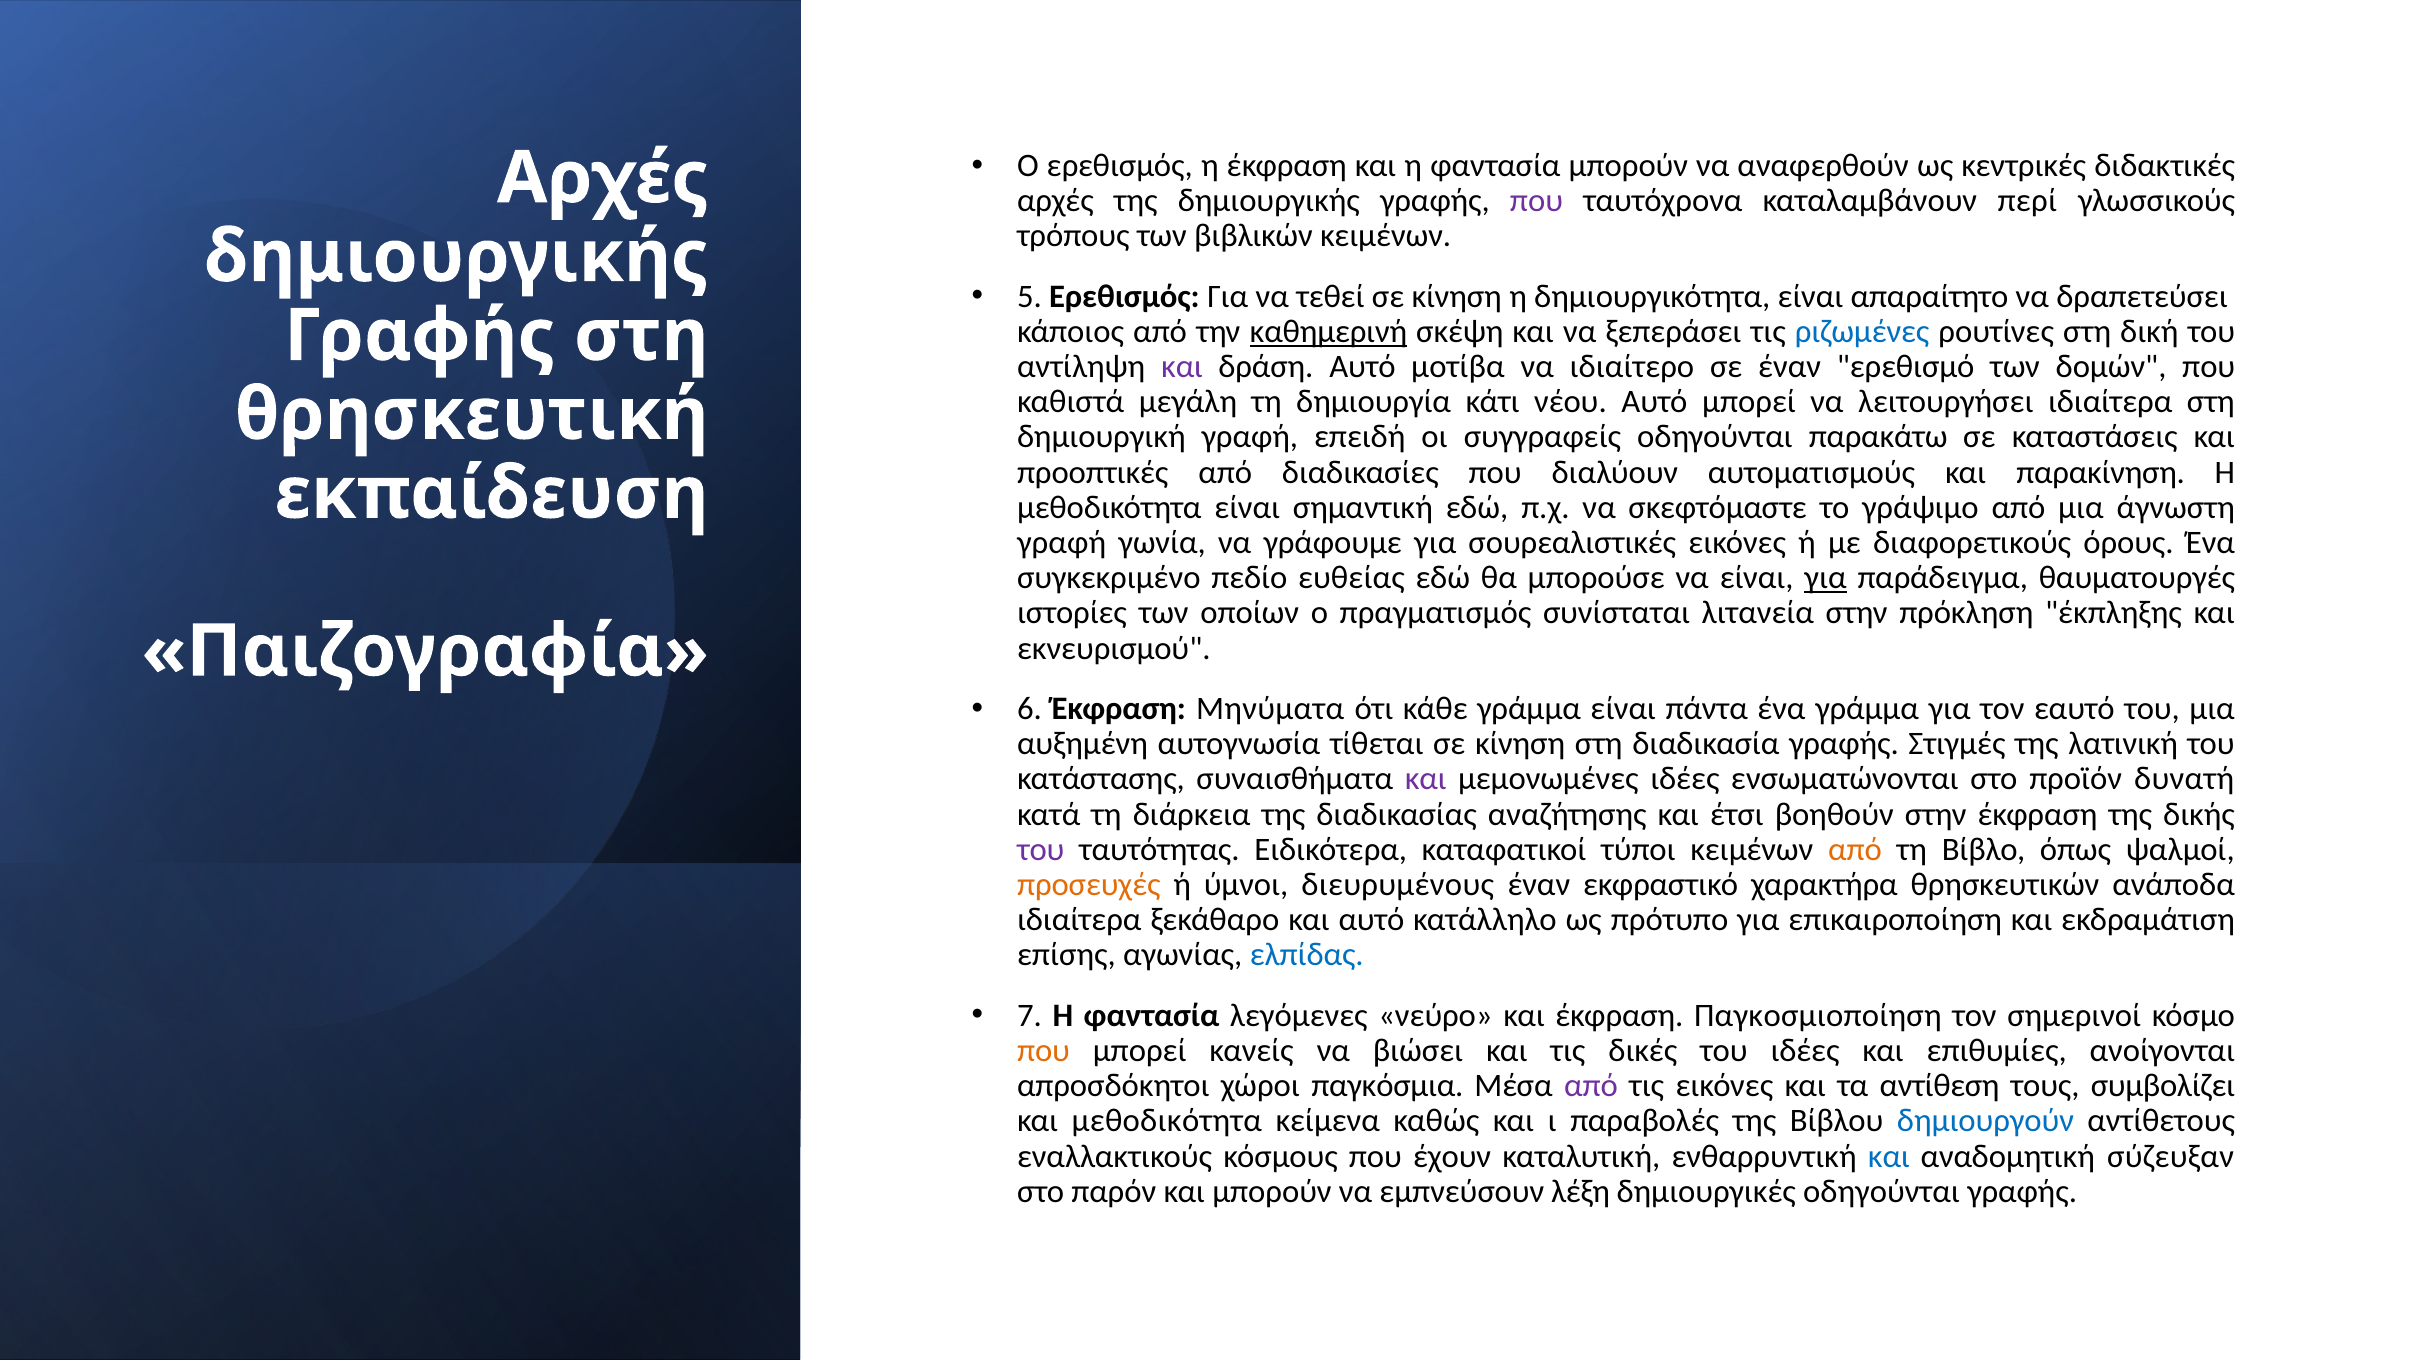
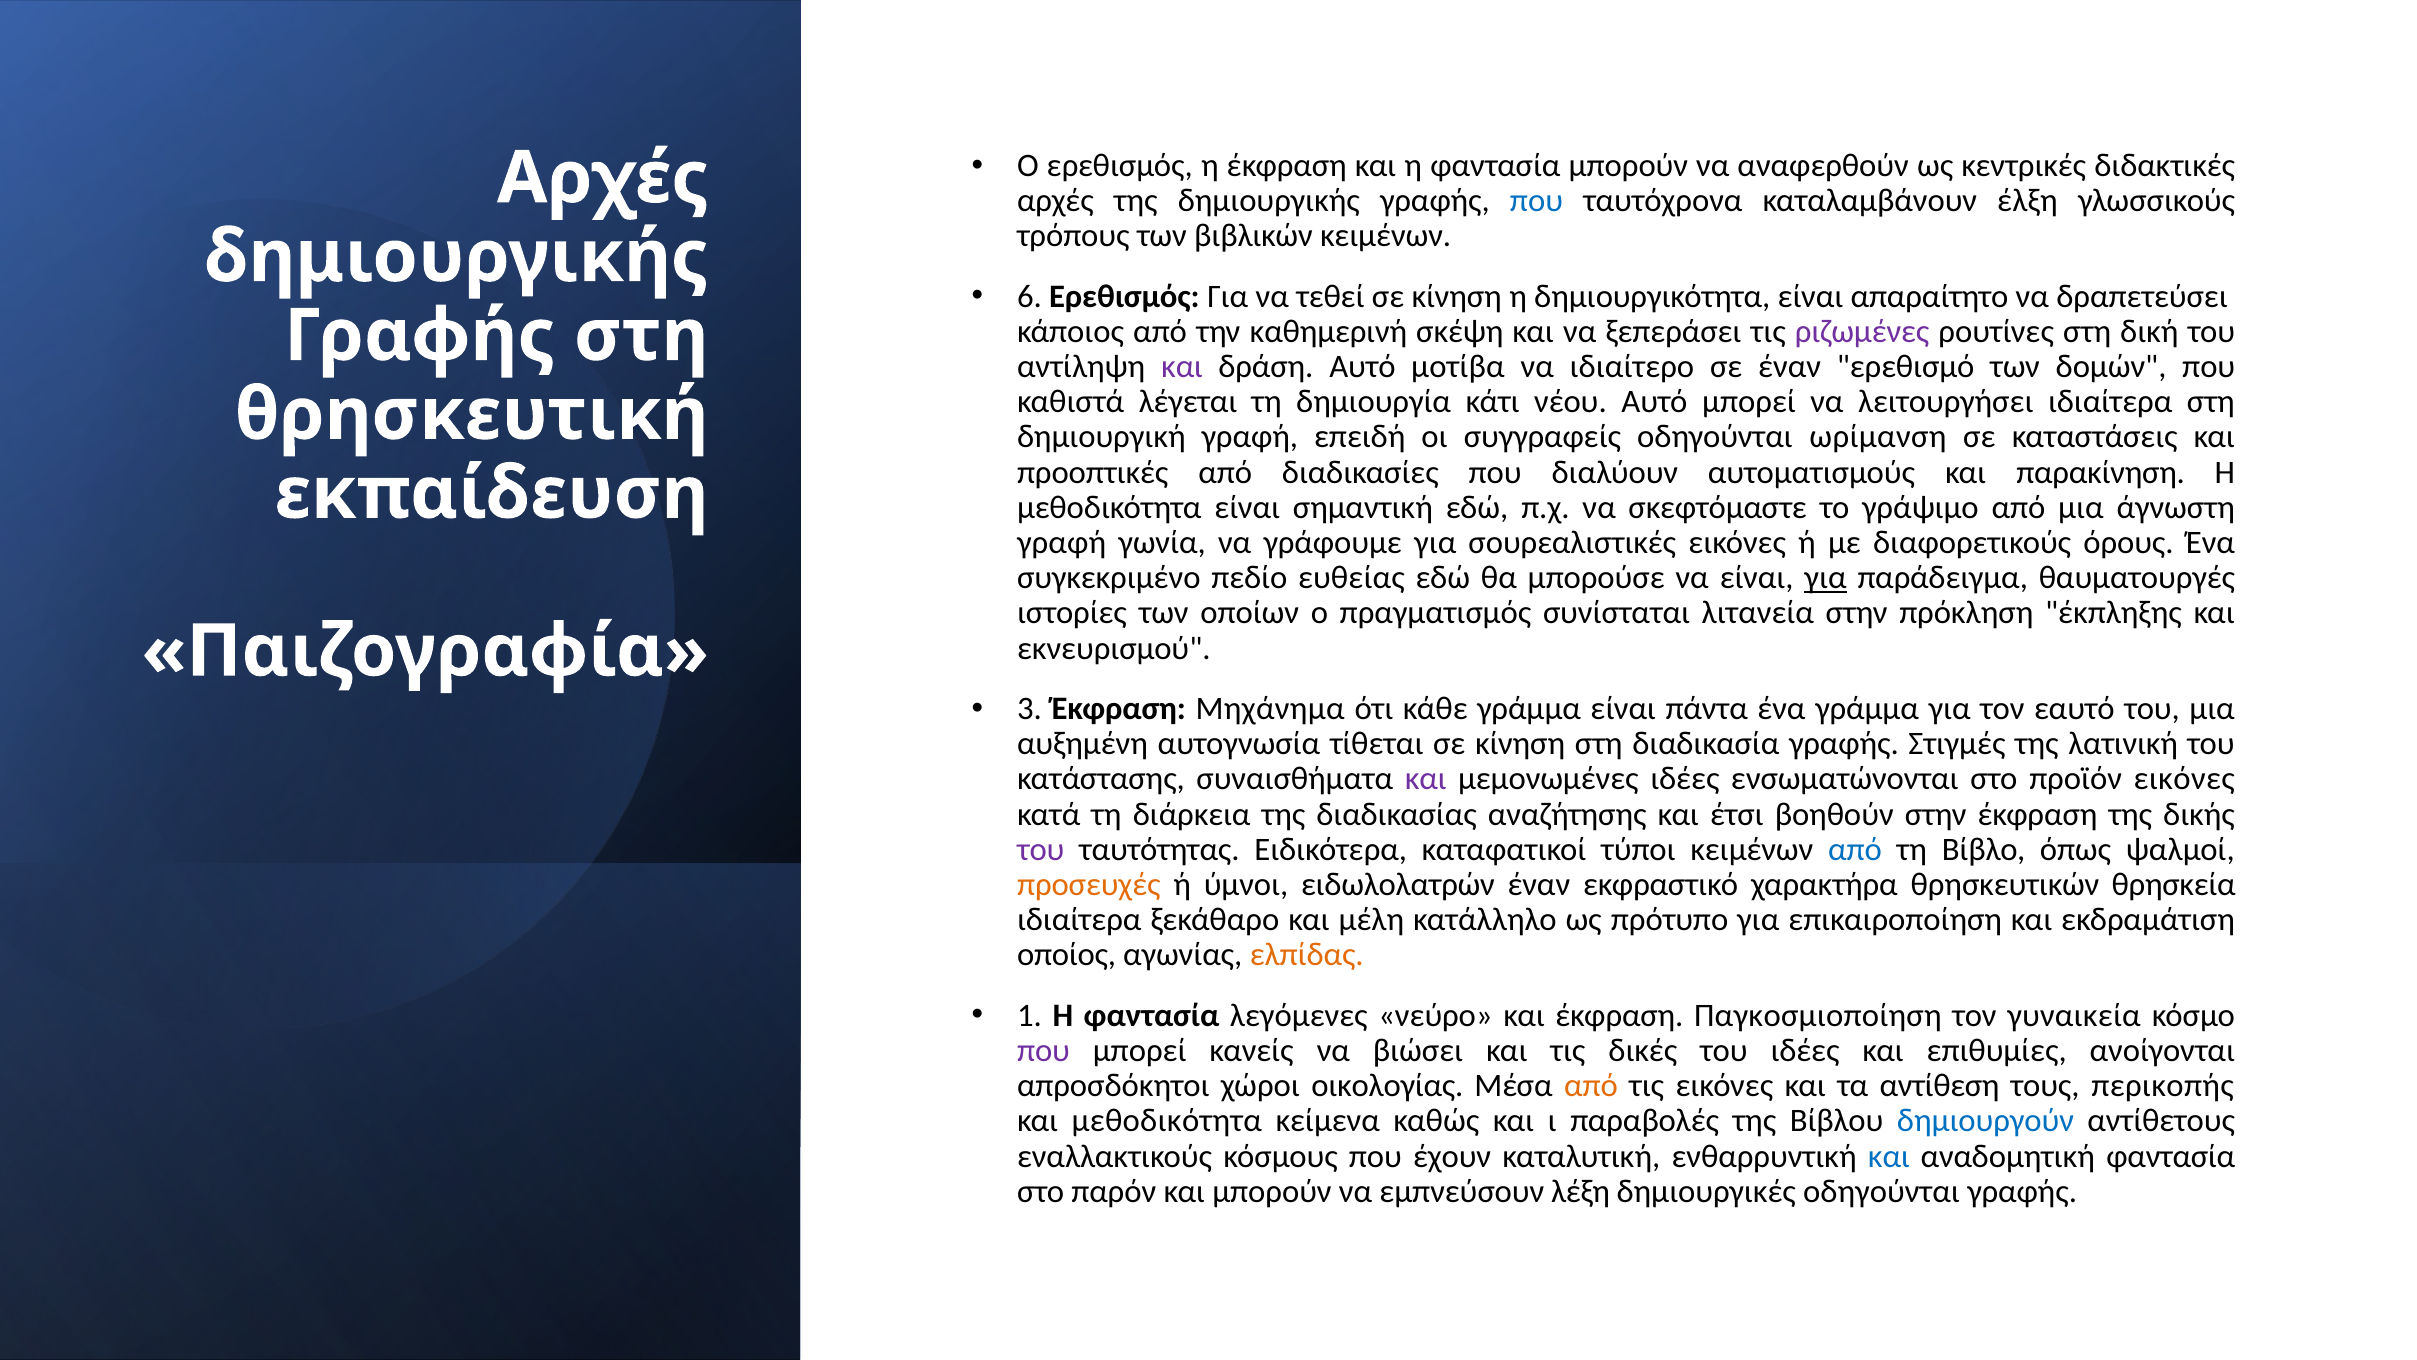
που colour: purple -> blue (1537, 201)
περί: περί -> έλξη (2027, 201)
5: 5 -> 6 (1029, 296)
καθημερινή underline: present -> none (1328, 331)
ριζωμένες colour: blue -> purple (1862, 331)
μεγάλη: μεγάλη -> λέγεται (1188, 402)
παρακάτω: παρακάτω -> ωρίμανση (1878, 437)
6: 6 -> 3 (1029, 708)
Μηνύματα: Μηνύματα -> Μηχάνημα (1270, 708)
προϊόν δυνατή: δυνατή -> εικόνες (2184, 779)
από colour: orange -> blue (1855, 849)
διευρυμένους: διευρυμένους -> ειδωλολατρών (1398, 884)
ανάποδα: ανάποδα -> θρησκεία (2174, 884)
και αυτό: αυτό -> μέλη (1371, 920)
επίσης: επίσης -> οποίος (1067, 955)
ελπίδας colour: blue -> orange (1307, 955)
7: 7 -> 1 (1029, 1015)
σημερινοί: σημερινοί -> γυναικεία (2074, 1015)
που colour: orange -> purple (1043, 1050)
παγκόσμια: παγκόσμια -> οικολογίας (1387, 1085)
από colour: purple -> orange (1591, 1085)
συμβολίζει: συμβολίζει -> περικοπής (2163, 1085)
αναδομητική σύζευξαν: σύζευξαν -> φαντασία (2171, 1156)
